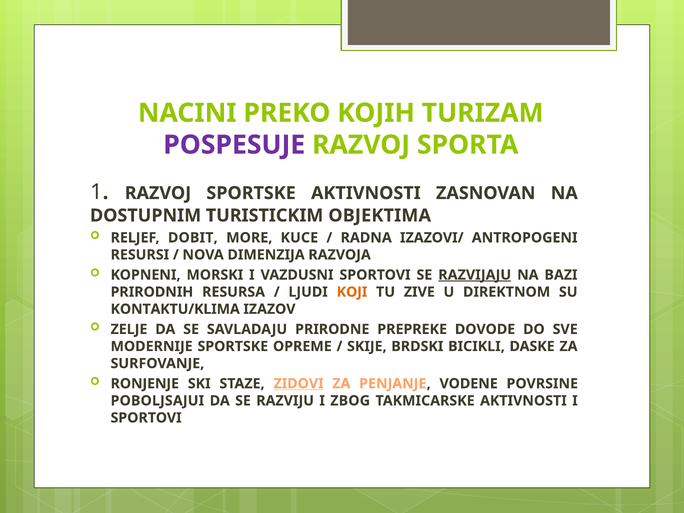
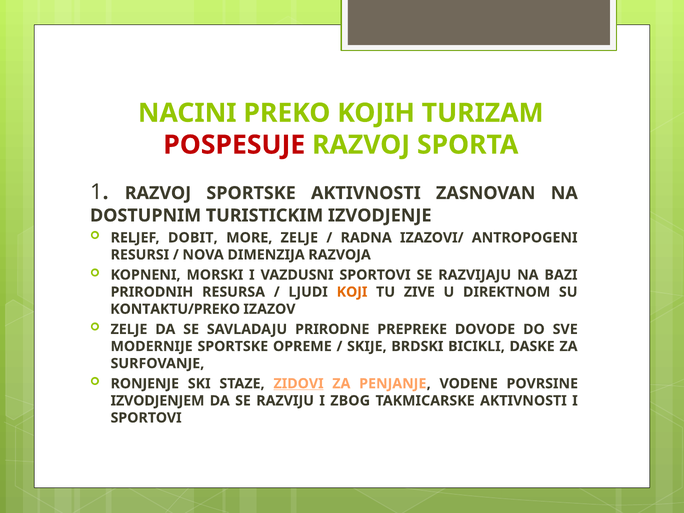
POSPESUJE colour: purple -> red (234, 145)
OBJEKTIMA: OBJEKTIMA -> IZVODJENJE (380, 216)
MORE KUCE: KUCE -> ZELJE (299, 238)
RAZVIJAJU underline: present -> none (475, 275)
KONTAKTU/KLIMA: KONTAKTU/KLIMA -> KONTAKTU/PREKO (175, 309)
POBOLJSAJUI: POBOLJSAJUI -> IZVODJENJEM (157, 401)
